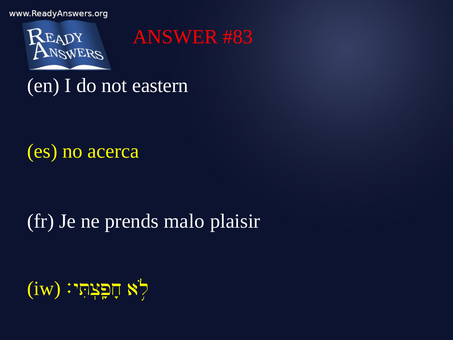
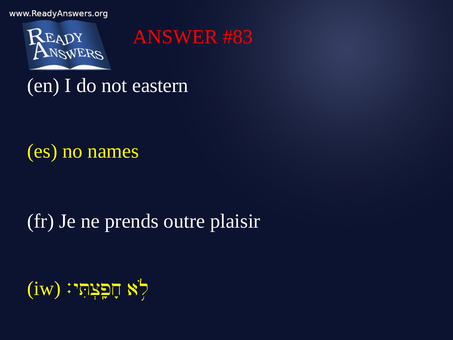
acerca: acerca -> names (113, 151)
malo: malo -> outre (184, 221)
